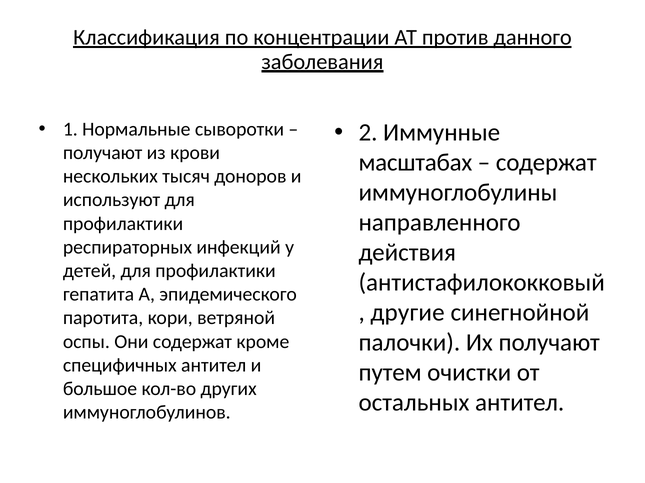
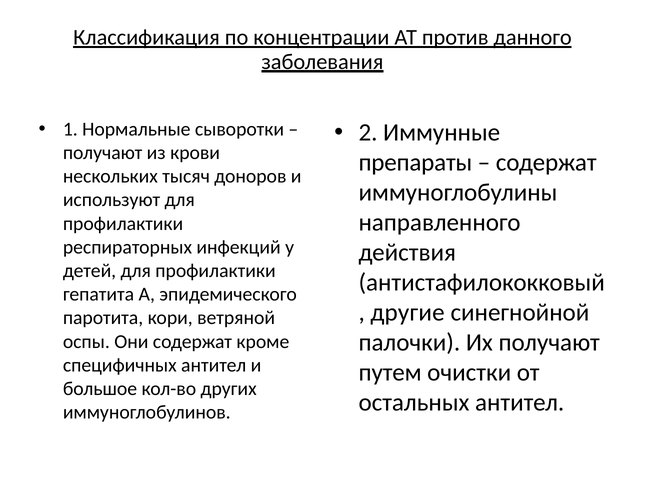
масштабах: масштабах -> препараты (415, 163)
